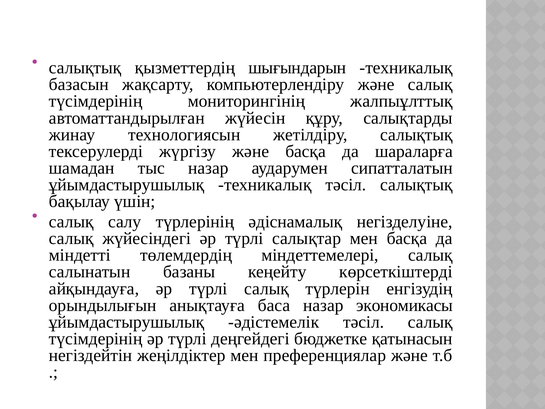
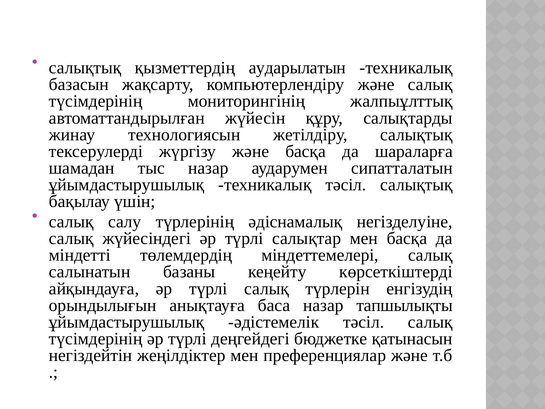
шығындарын: шығындарын -> аударылатын (297, 68)
экономикасы: экономикасы -> тапшылықты (405, 305)
